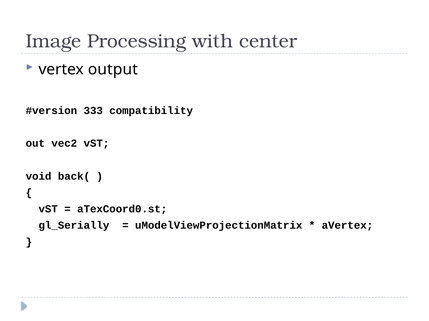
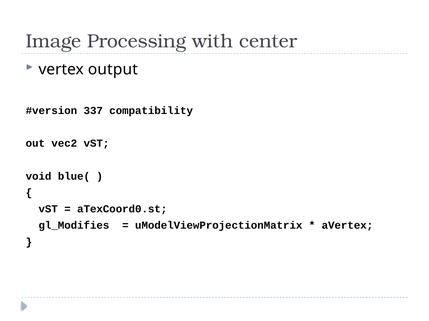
333: 333 -> 337 (93, 111)
back(: back( -> blue( (74, 177)
gl_Serially: gl_Serially -> gl_Modifies (74, 226)
